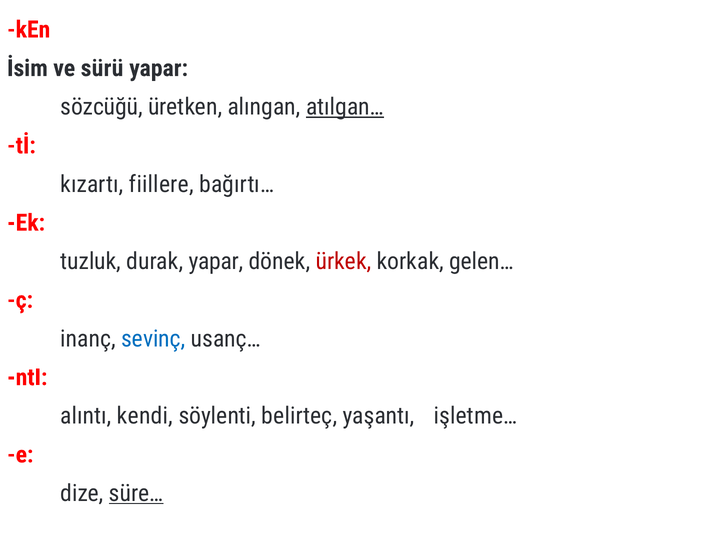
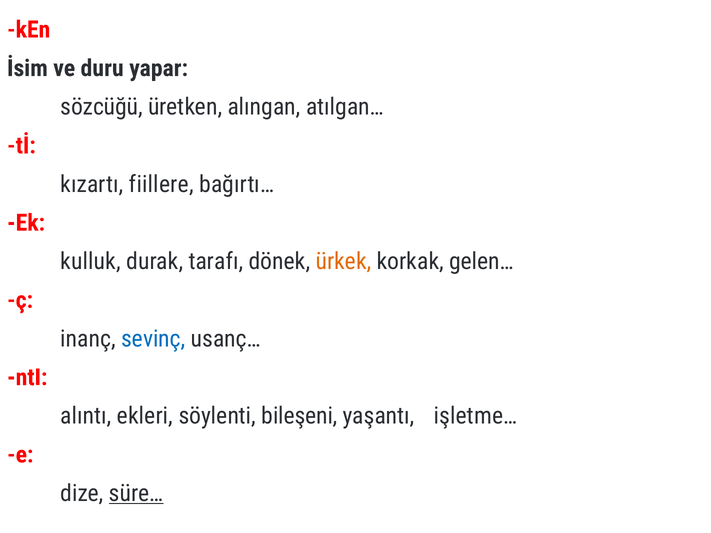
sürü: sürü -> duru (102, 68)
atılgan… underline: present -> none (345, 107)
tuzluk: tuzluk -> kulluk (91, 262)
durak yapar: yapar -> tarafı (216, 262)
ürkek colour: red -> orange (344, 262)
kendi: kendi -> ekleri (145, 416)
belirteç: belirteç -> bileşeni (299, 416)
